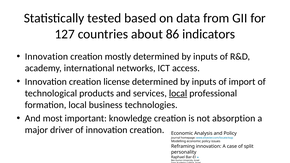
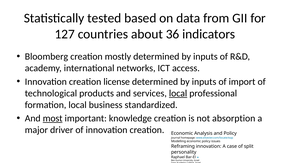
86: 86 -> 36 (173, 34)
Innovation: Innovation -> Bloomberg (46, 57)
technologies: technologies -> standardized (151, 105)
most underline: none -> present (53, 118)
